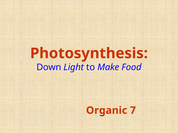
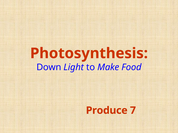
Organic: Organic -> Produce (107, 111)
